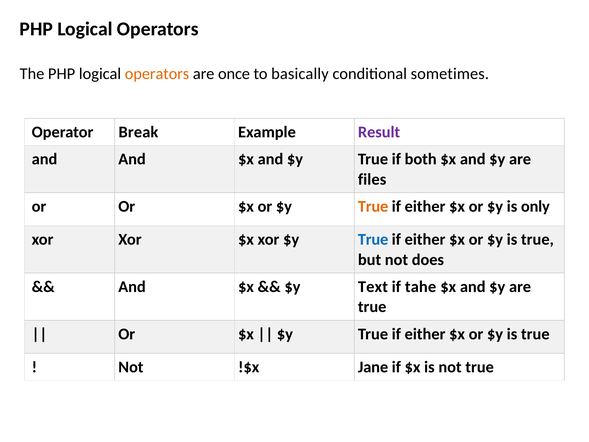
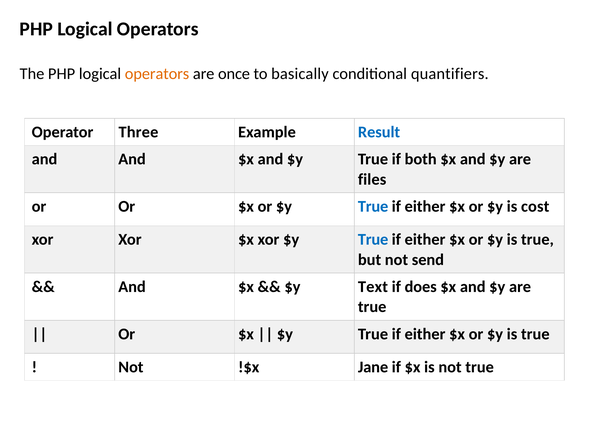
sometimes: sometimes -> quantifiers (450, 74)
Break: Break -> Three (138, 132)
Result colour: purple -> blue (379, 132)
True colour: orange -> blue (373, 206)
only: only -> cost (535, 206)
does: does -> send (428, 259)
tahe: tahe -> does (421, 287)
